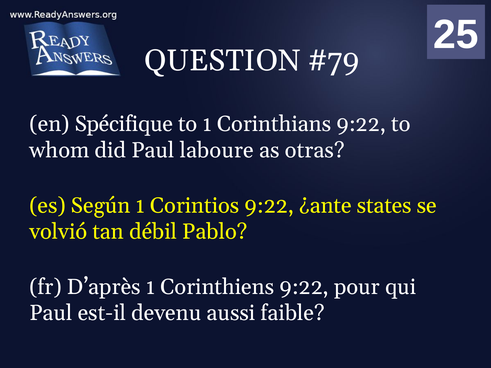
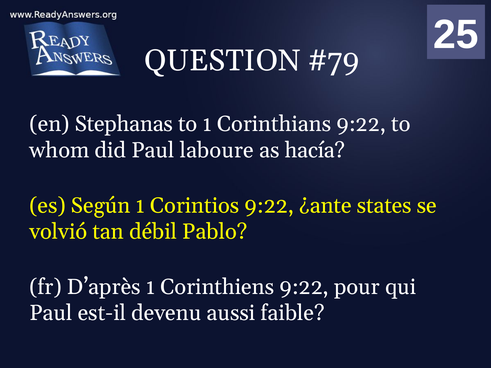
Spécifique: Spécifique -> Stephanas (124, 124)
otras: otras -> hacía (315, 150)
